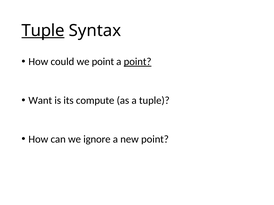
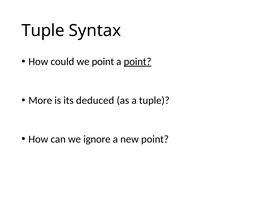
Tuple underline: present -> none (43, 31)
Want: Want -> More (40, 101)
compute: compute -> deduced (95, 101)
